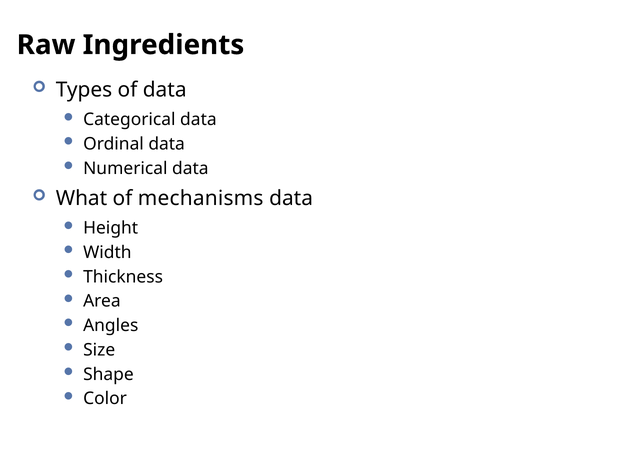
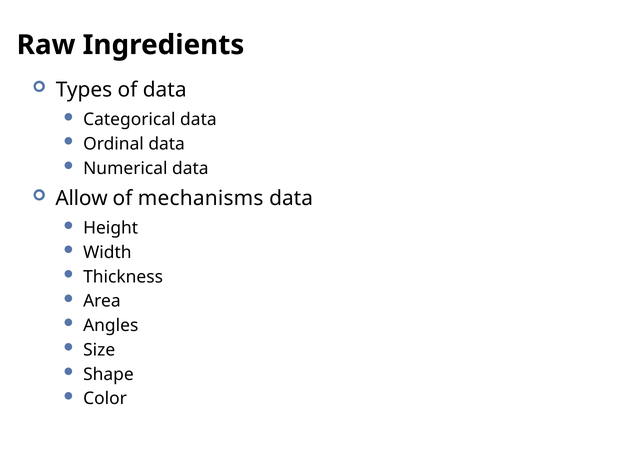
What: What -> Allow (82, 199)
